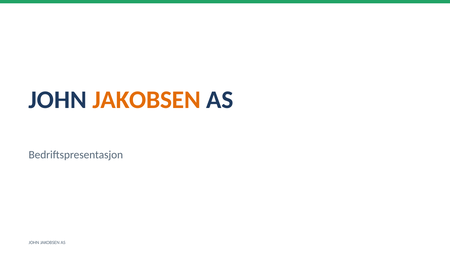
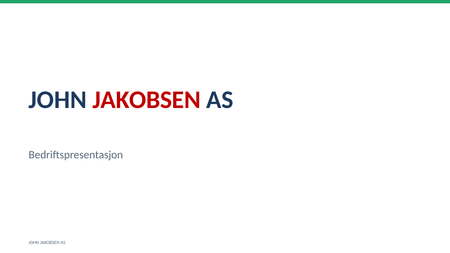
JAKOBSEN colour: orange -> red (147, 100)
